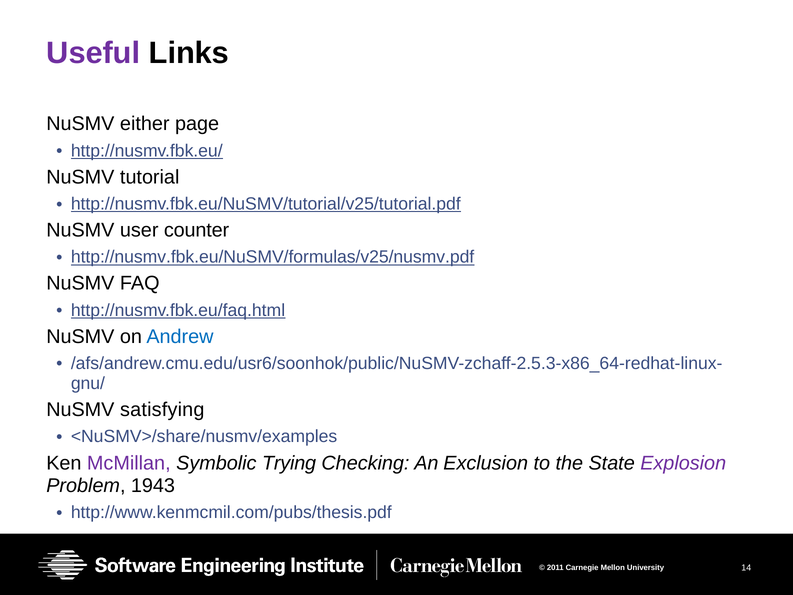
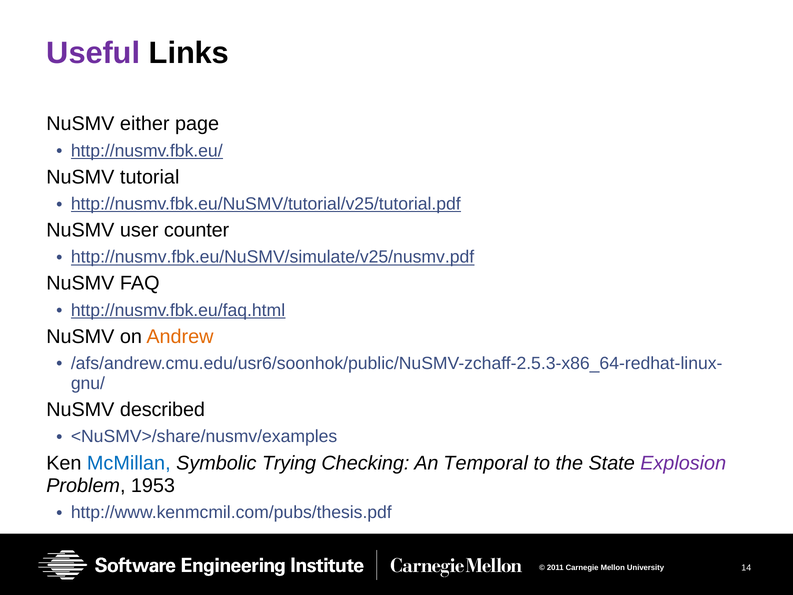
http://nusmv.fbk.eu/NuSMV/formulas/v25/nusmv.pdf: http://nusmv.fbk.eu/NuSMV/formulas/v25/nusmv.pdf -> http://nusmv.fbk.eu/NuSMV/simulate/v25/nusmv.pdf (273, 257)
Andrew colour: blue -> orange (180, 336)
satisfying: satisfying -> described (162, 410)
McMillan colour: purple -> blue (129, 463)
Exclusion: Exclusion -> Temporal (486, 463)
1943: 1943 -> 1953 (153, 485)
